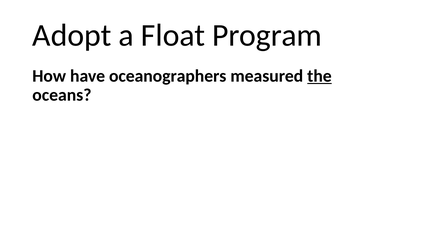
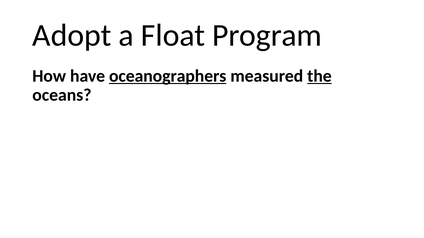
oceanographers underline: none -> present (168, 76)
